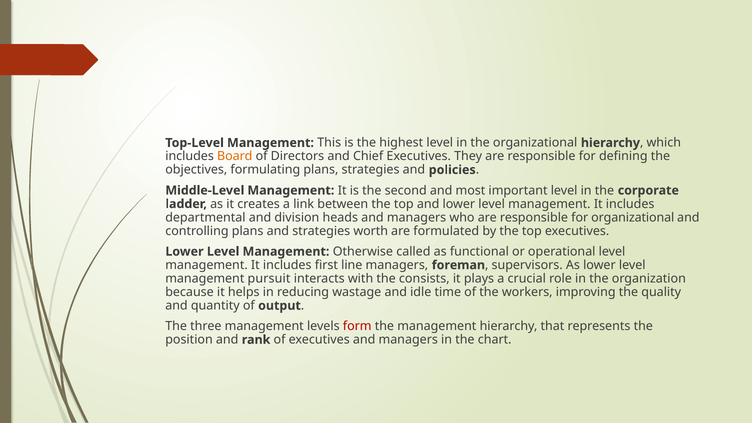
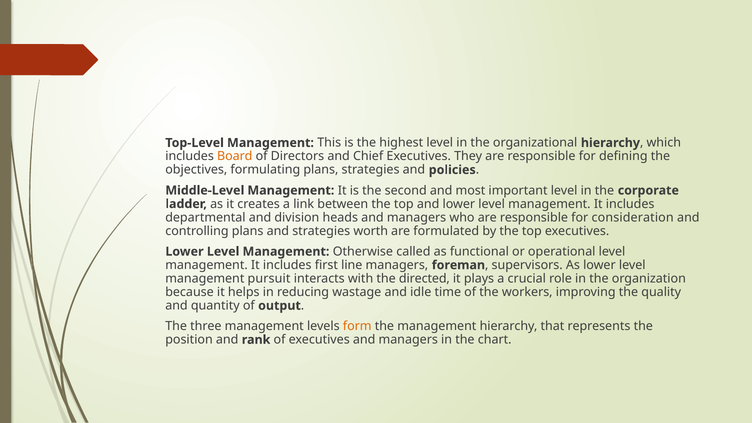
for organizational: organizational -> consideration (633, 217)
consists: consists -> directed (424, 279)
form colour: red -> orange (357, 326)
